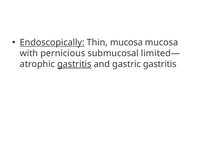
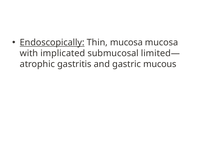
pernicious: pernicious -> implicated (63, 53)
gastritis underline: present -> none (74, 64)
gastric gastritis: gastritis -> mucous (160, 64)
